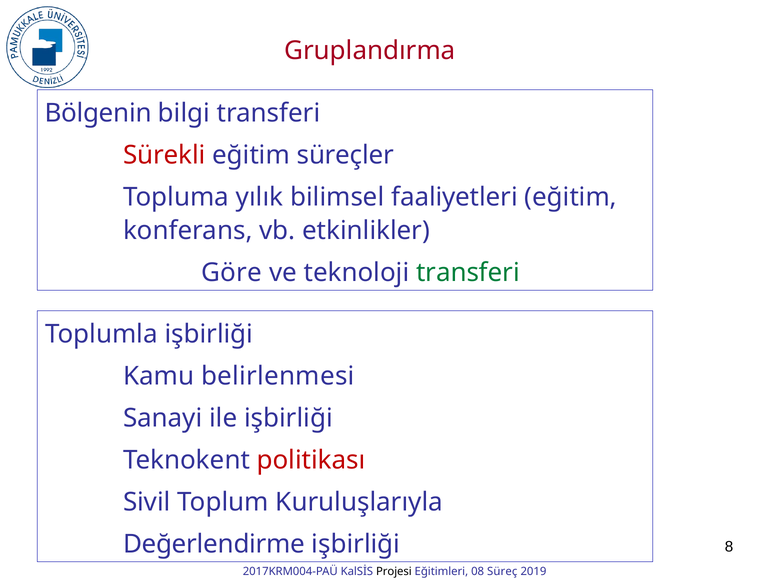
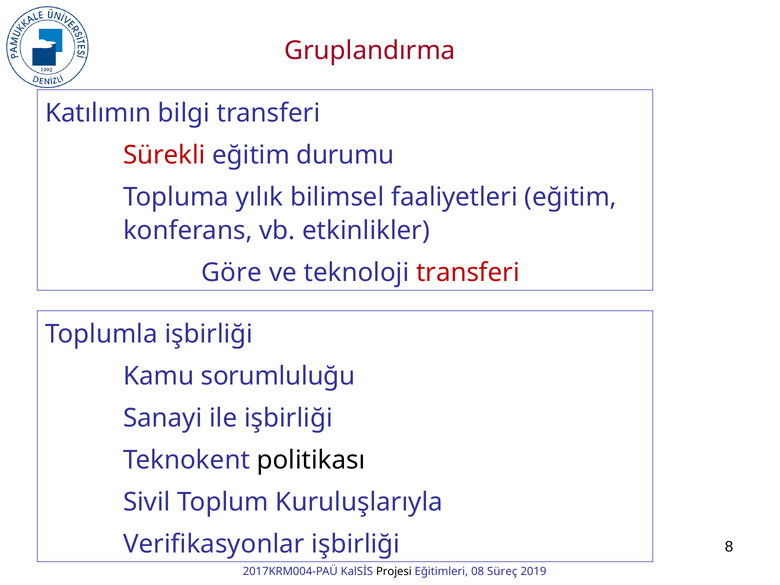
Bölgenin: Bölgenin -> Katılımın (98, 113)
süreçler: süreçler -> durumu (345, 155)
transferi colour: green -> red (468, 273)
belirlenmesi: belirlenmesi -> sorumluluğu (278, 376)
politikası colour: red -> black (311, 460)
Değerlendirme: Değerlendirme -> Verifikasyonlar (214, 544)
